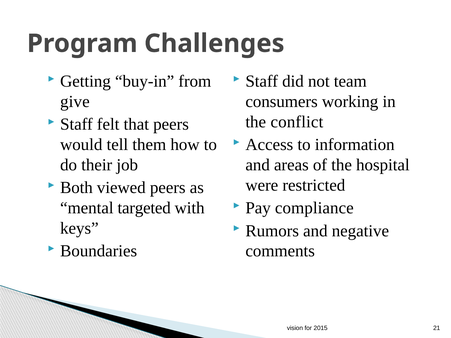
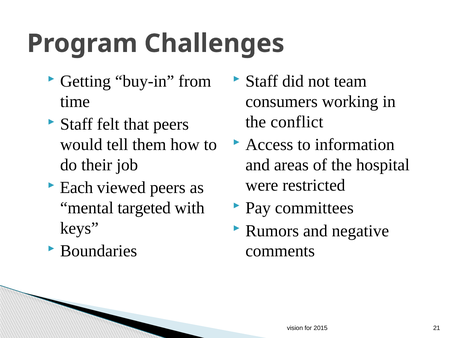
give: give -> time (75, 102)
Both: Both -> Each (76, 188)
compliance: compliance -> committees (314, 208)
